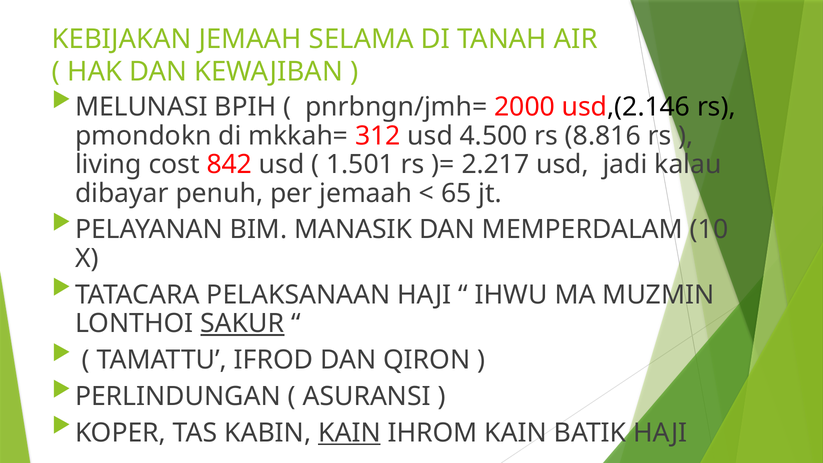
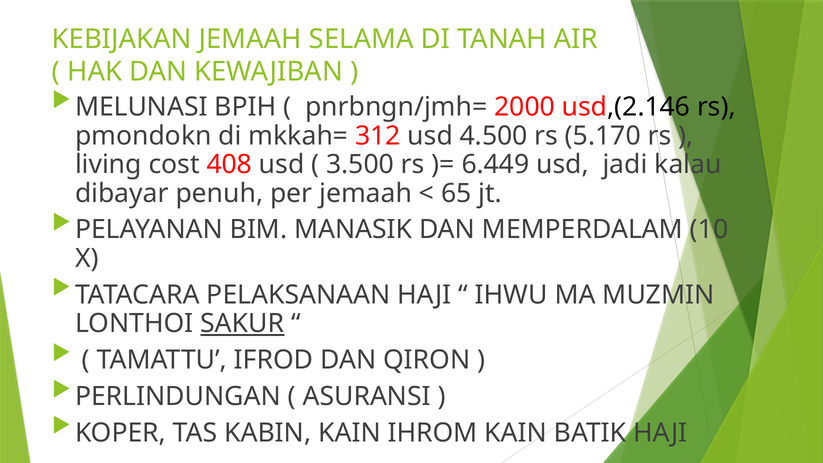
8.816: 8.816 -> 5.170 (603, 136)
842: 842 -> 408 (229, 165)
1.501: 1.501 -> 3.500 (360, 165)
2.217: 2.217 -> 6.449 (495, 165)
KAIN underline: present -> none (349, 433)
